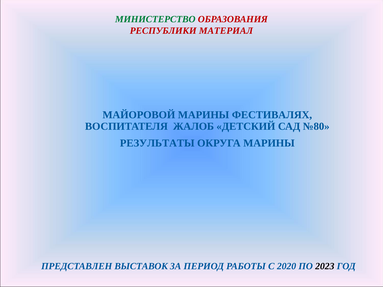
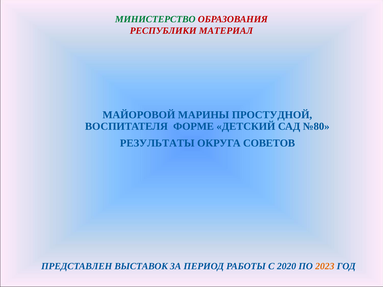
ФЕСТИВАЛЯХ: ФЕСТИВАЛЯХ -> ПРОСТУДНОЙ (272, 115)
ЖАЛОБ: ЖАЛОБ -> ФОРМЕ (194, 126)
ОКРУГА МАРИНЫ: МАРИНЫ -> СОВЕТОВ (269, 143)
2023 colour: black -> orange (325, 267)
